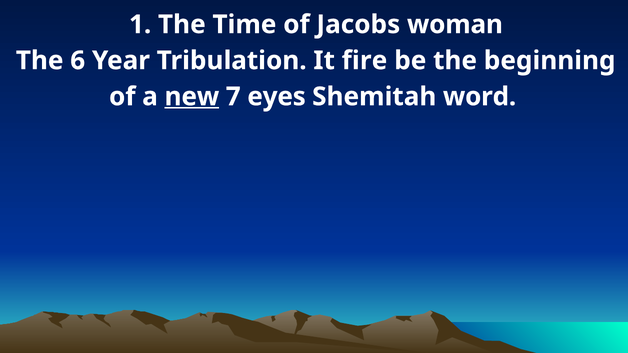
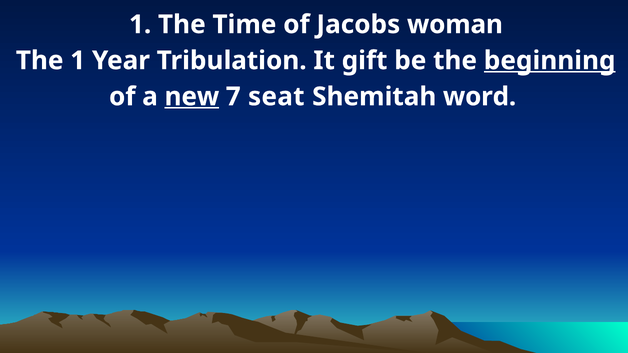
The 6: 6 -> 1 (78, 61)
fire: fire -> gift (365, 61)
beginning underline: none -> present (550, 61)
eyes: eyes -> seat (276, 97)
